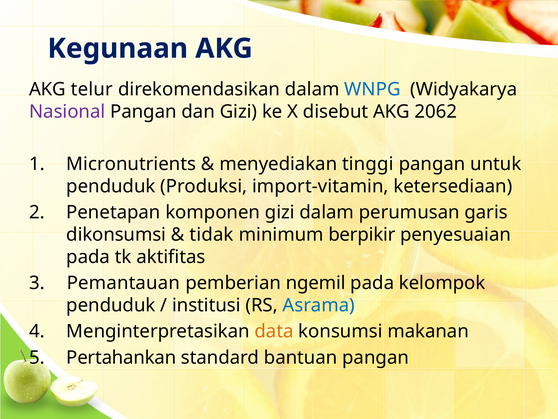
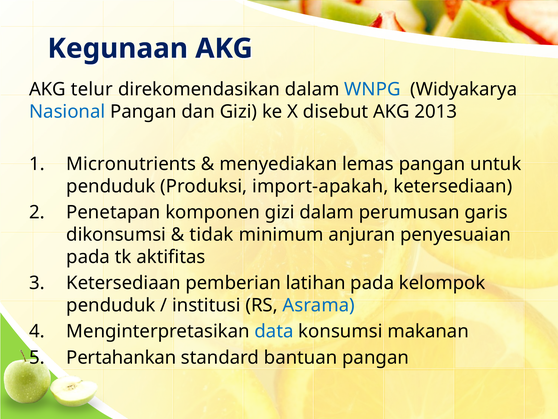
Nasional colour: purple -> blue (67, 112)
2062: 2062 -> 2013 (436, 112)
tinggi: tinggi -> lemas (368, 164)
import-vitamin: import-vitamin -> import-apakah (320, 186)
berpikir: berpikir -> anjuran (362, 234)
Pemantauan: Pemantauan -> Ketersediaan (123, 283)
ngemil: ngemil -> latihan (316, 283)
data colour: orange -> blue (274, 331)
